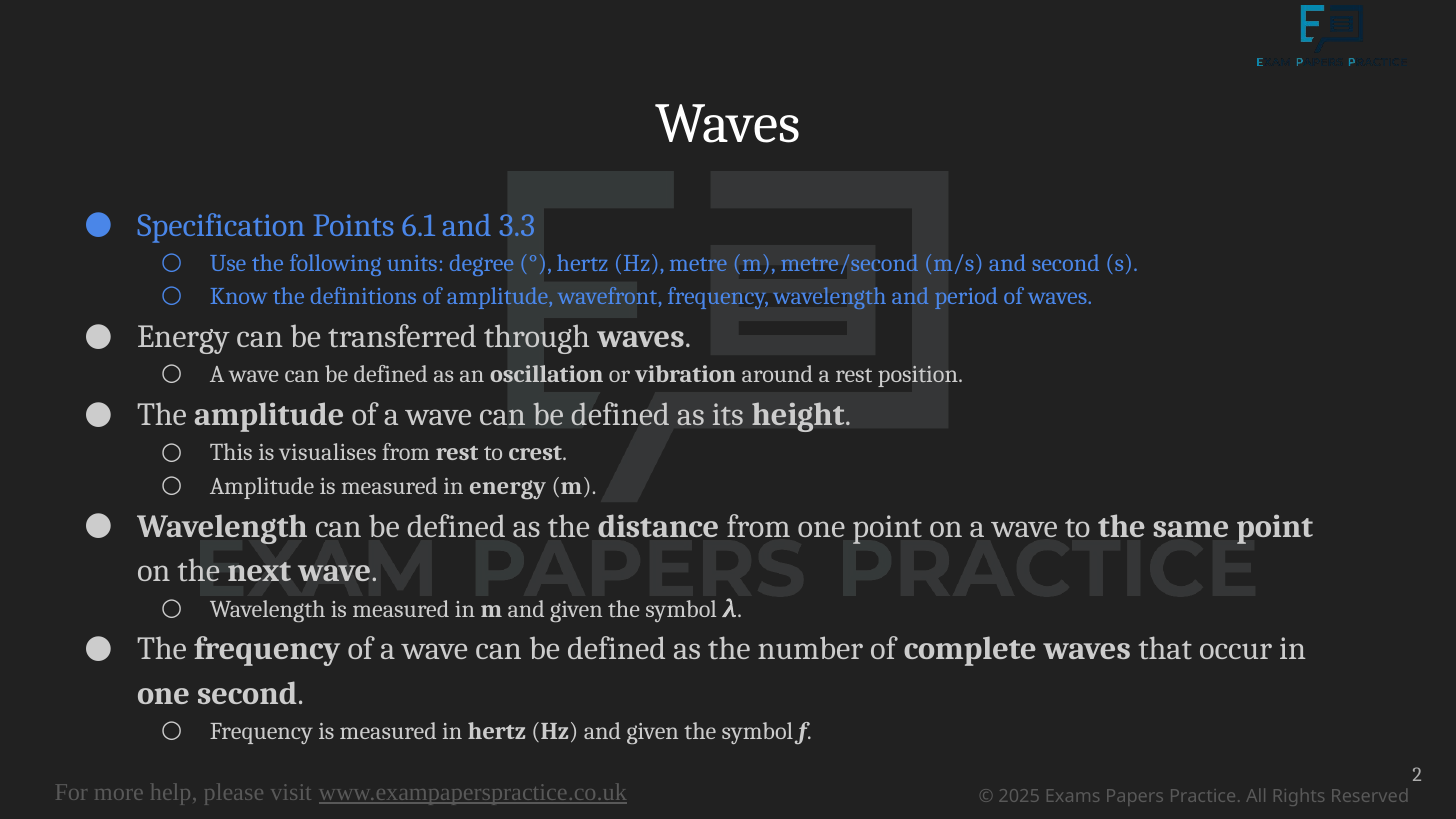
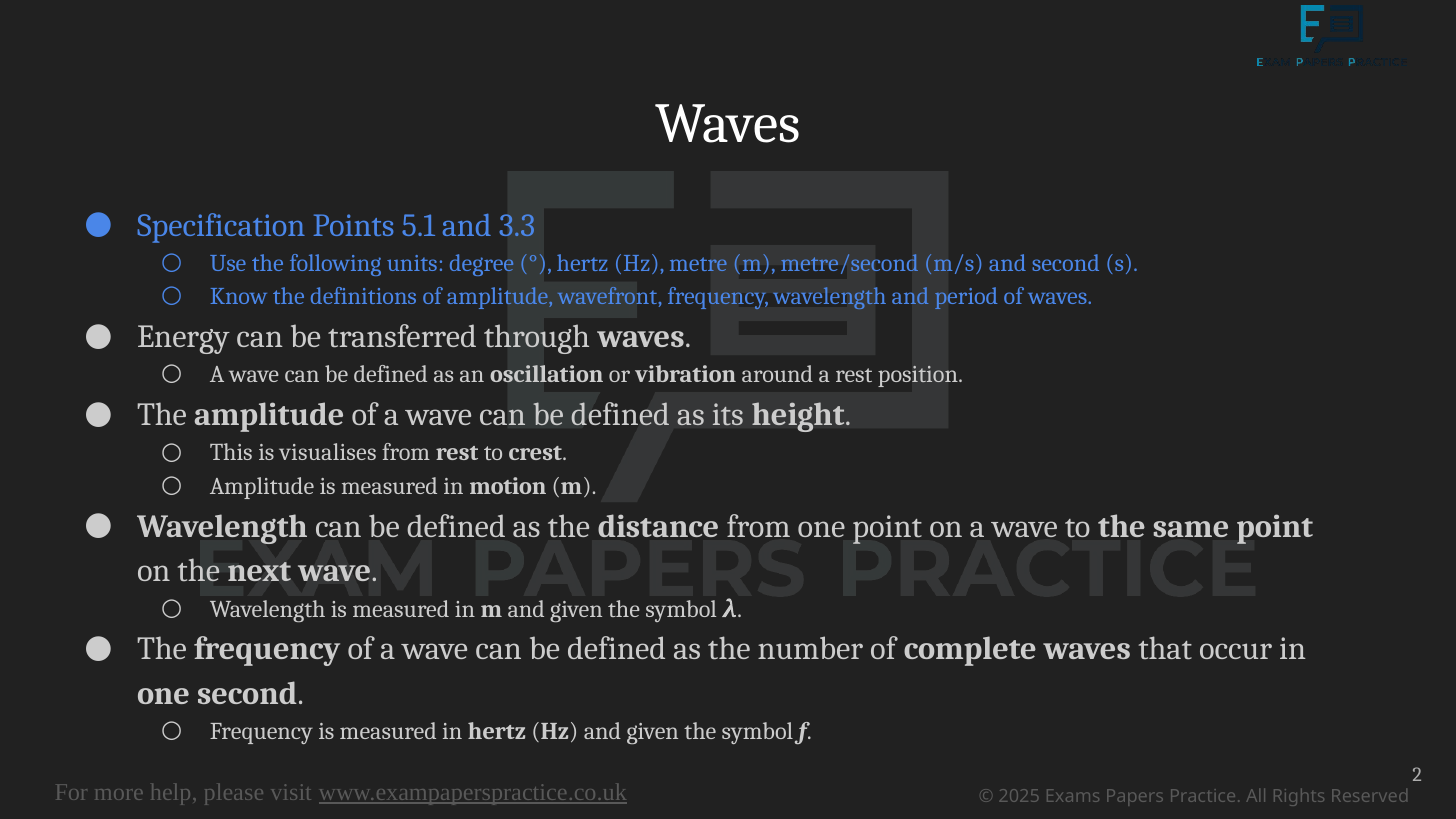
6.1: 6.1 -> 5.1 (418, 226)
in energy: energy -> motion (508, 486)
